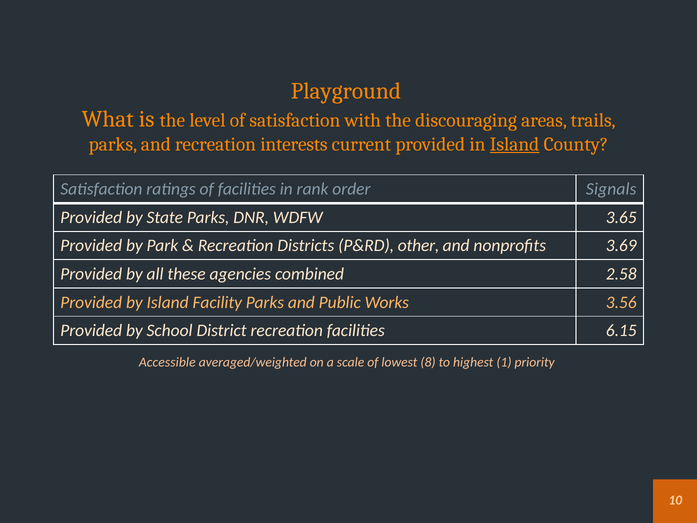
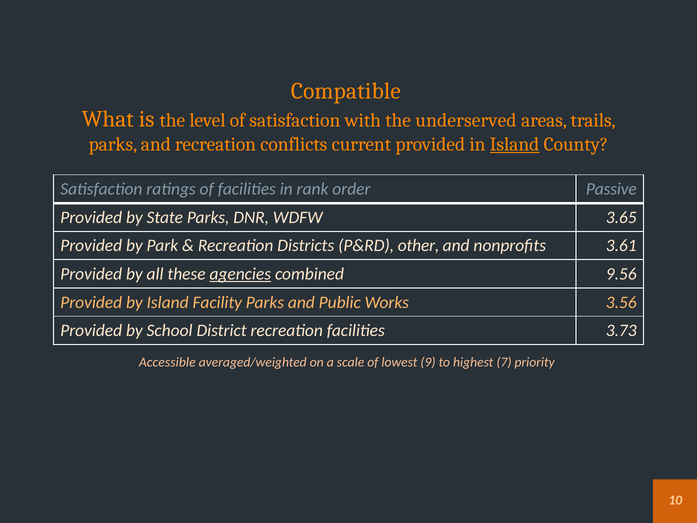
Playground: Playground -> Compatible (346, 91)
discouraging: discouraging -> underserved (466, 120)
interests: interests -> conflicts (294, 144)
Signals: Signals -> Passive (611, 189)
3.69: 3.69 -> 3.61 (621, 246)
agencies underline: none -> present (240, 274)
2.58: 2.58 -> 9.56 (621, 274)
6.15: 6.15 -> 3.73 (621, 330)
8: 8 -> 9 (428, 362)
1: 1 -> 7 (504, 362)
